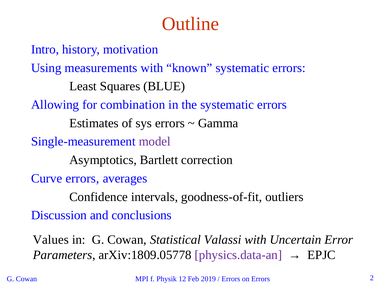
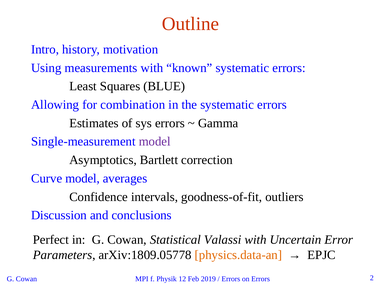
Curve errors: errors -> model (83, 179)
Values: Values -> Perfect (51, 240)
physics.data-an colour: purple -> orange (238, 255)
